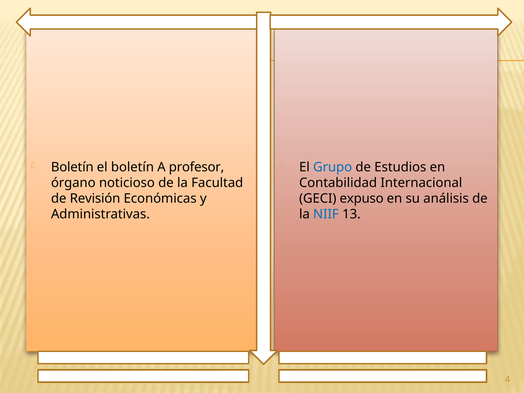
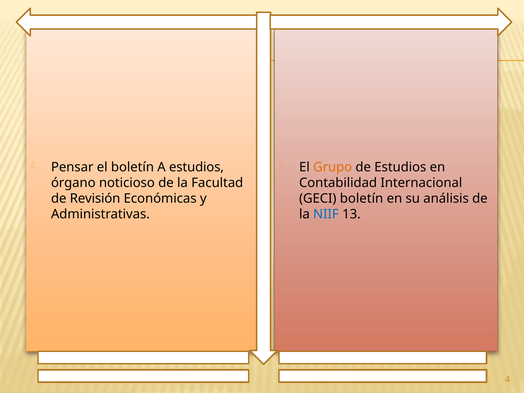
Boletín: Boletín -> Pensar (72, 167)
A profesor: profesor -> estudios (196, 167)
Grupo colour: blue -> orange (333, 167)
GECI expuso: expuso -> boletín (362, 199)
